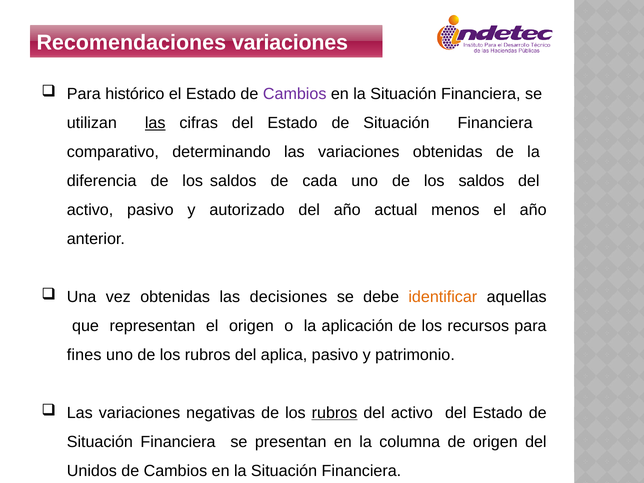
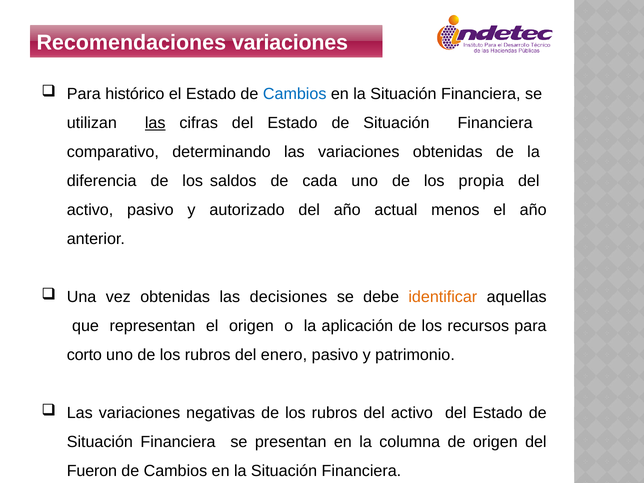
Cambios colour: purple -> blue (295, 94)
uno de los saldos: saldos -> propia (481, 181)
fines: fines -> corto (84, 355)
aplica: aplica -> enero (284, 355)
rubros underline: present -> none (335, 413)
Unidos: Unidos -> Fueron (92, 471)
